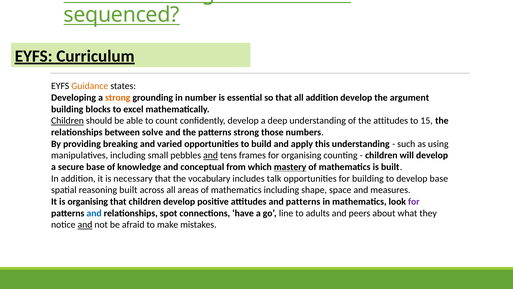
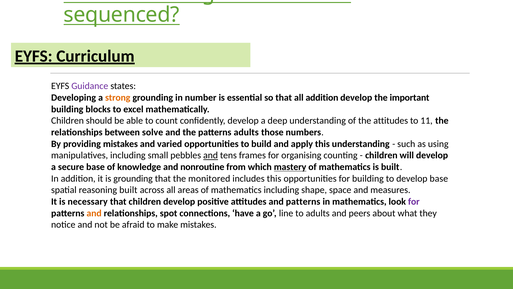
Guidance colour: orange -> purple (90, 86)
argument: argument -> important (410, 98)
Children underline: present -> none (67, 121)
15: 15 -> 11 (427, 121)
patterns strong: strong -> adults (246, 132)
providing breaking: breaking -> mistakes (120, 144)
conceptual: conceptual -> nonroutine (202, 167)
is necessary: necessary -> grounding (133, 178)
vocabulary: vocabulary -> monitored (209, 178)
includes talk: talk -> this (274, 178)
is organising: organising -> necessary (88, 201)
and colour: blue -> orange (94, 213)
and underline: present -> none (85, 225)
